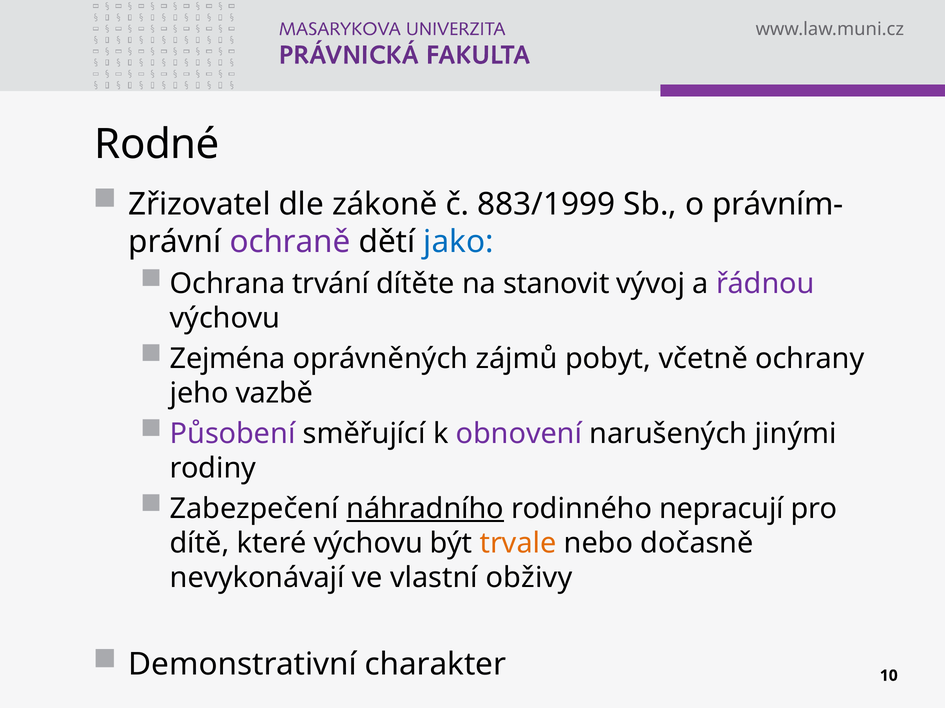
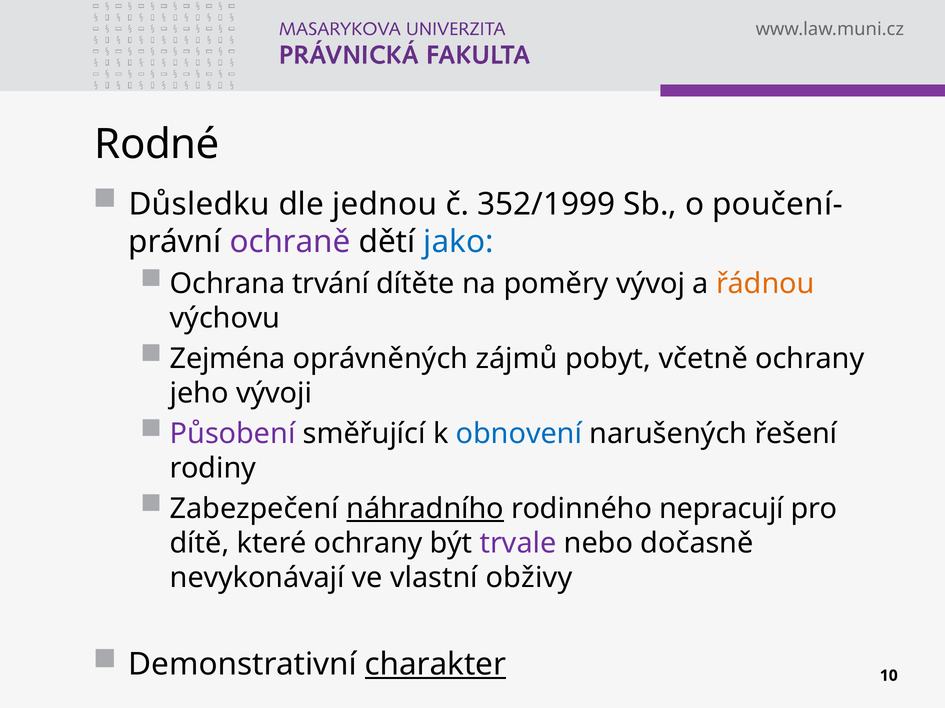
Zřizovatel: Zřizovatel -> Důsledku (199, 204)
zákoně: zákoně -> jednou (385, 204)
883/1999: 883/1999 -> 352/1999 (546, 204)
právním-: právním- -> poučení- (777, 204)
stanovit: stanovit -> poměry (556, 284)
řádnou colour: purple -> orange (765, 284)
vazbě: vazbě -> vývoji (274, 394)
obnovení colour: purple -> blue (519, 434)
jinými: jinými -> řešení (796, 434)
které výchovu: výchovu -> ochrany (368, 544)
trvale colour: orange -> purple (518, 544)
charakter underline: none -> present (436, 665)
